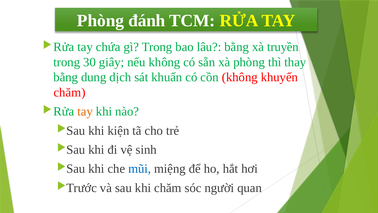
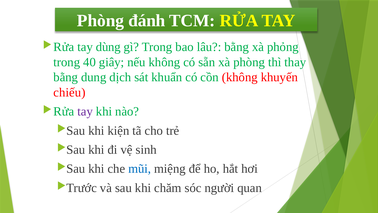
chứa: chứa -> dùng (108, 47)
truyền: truyền -> phỏng (283, 47)
30: 30 -> 40 (90, 62)
chăm: chăm -> chiếu (70, 92)
tay colour: orange -> purple (85, 111)
